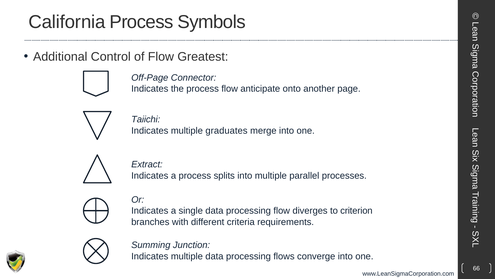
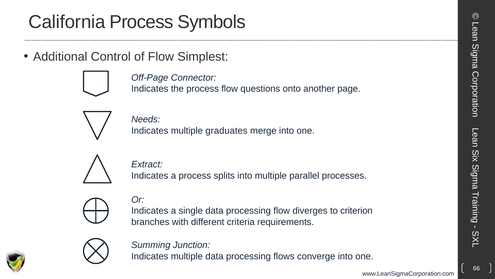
Greatest: Greatest -> Simplest (203, 57)
anticipate: anticipate -> questions (260, 89)
Taiichi: Taiichi -> Needs (146, 119)
